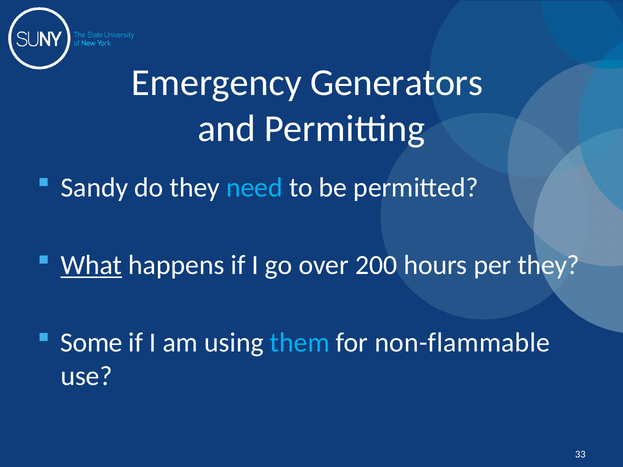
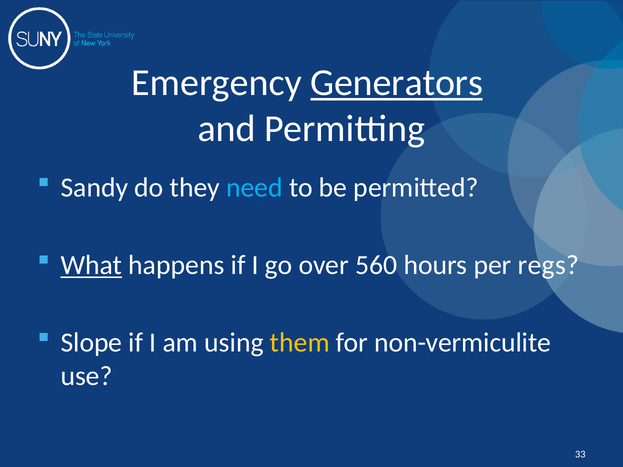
Generators underline: none -> present (397, 83)
200: 200 -> 560 (376, 265)
per they: they -> regs (548, 265)
Some: Some -> Slope (91, 343)
them colour: light blue -> yellow (300, 343)
non-flammable: non-flammable -> non-vermiculite (463, 343)
